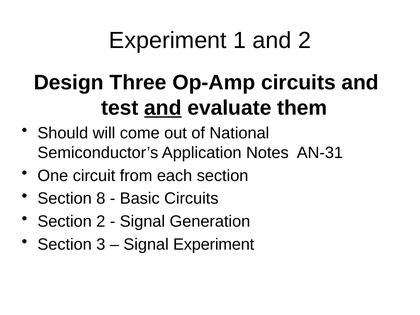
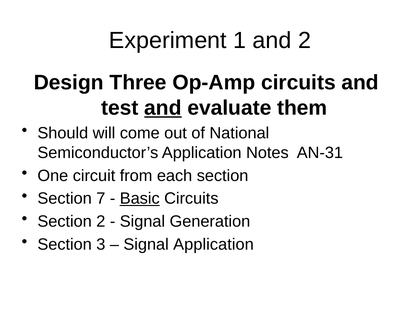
8: 8 -> 7 (101, 199)
Basic underline: none -> present (140, 199)
Signal Experiment: Experiment -> Application (214, 244)
